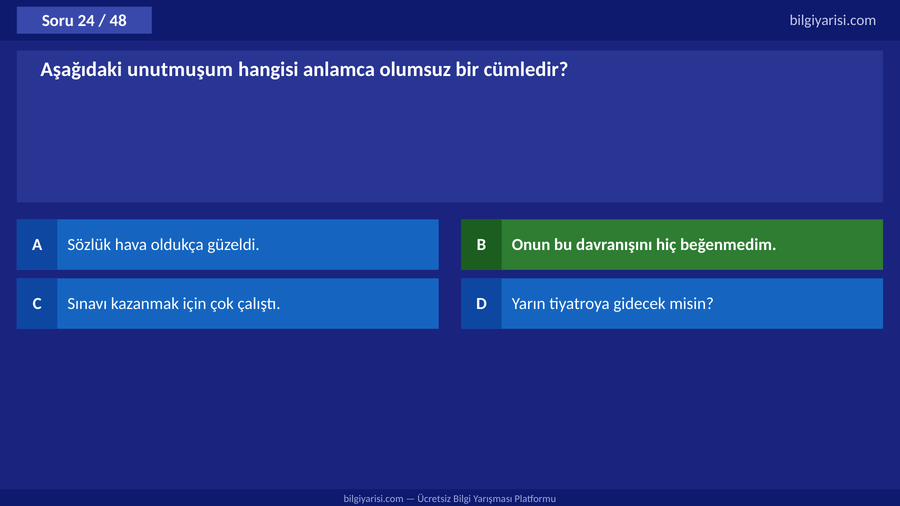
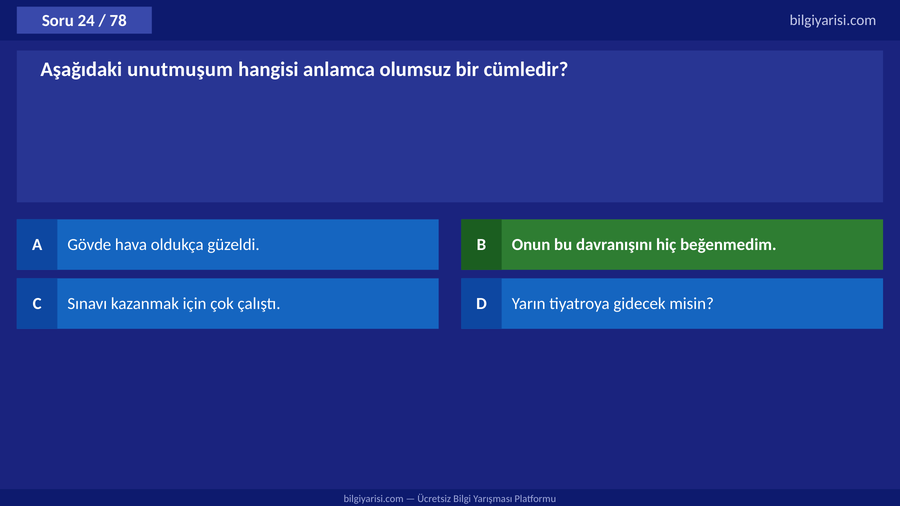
48: 48 -> 78 (118, 21)
Sözlük: Sözlük -> Gövde (89, 245)
